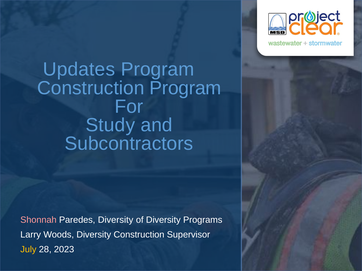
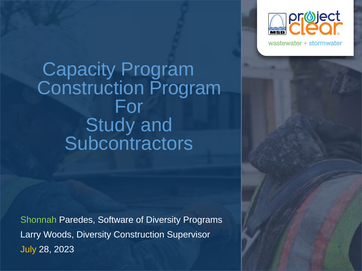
Updates: Updates -> Capacity (79, 70)
Shonnah colour: pink -> light green (38, 220)
Paredes Diversity: Diversity -> Software (116, 220)
